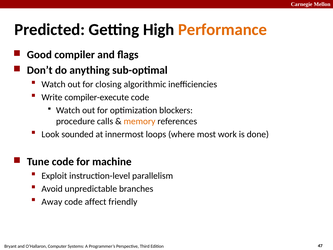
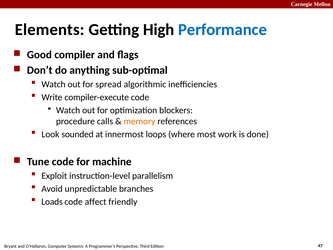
Predicted: Predicted -> Elements (50, 30)
Performance colour: orange -> blue (223, 30)
closing: closing -> spread (108, 84)
Away: Away -> Loads (52, 201)
